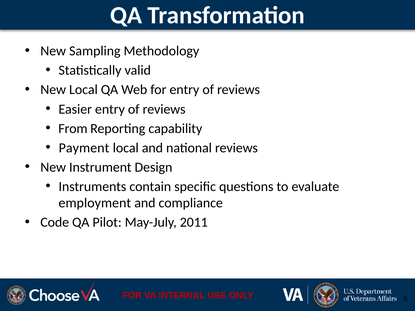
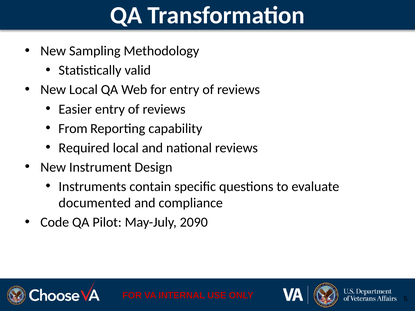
Payment: Payment -> Required (84, 148)
employment: employment -> documented (95, 203)
2011: 2011 -> 2090 (194, 223)
